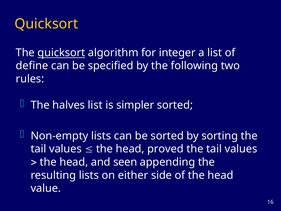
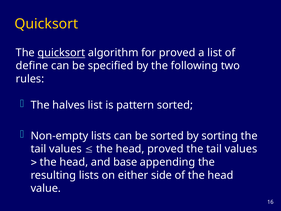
for integer: integer -> proved (177, 53)
simpler: simpler -> pattern (135, 105)
seen: seen -> base (125, 162)
